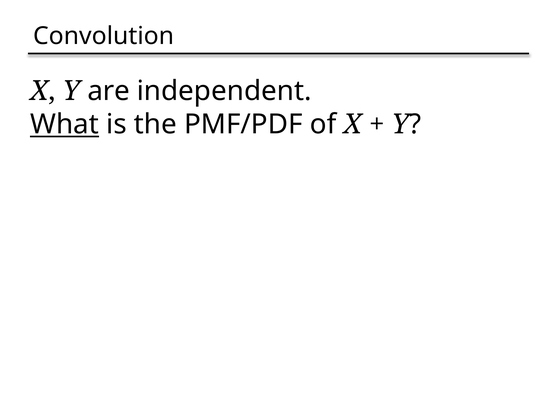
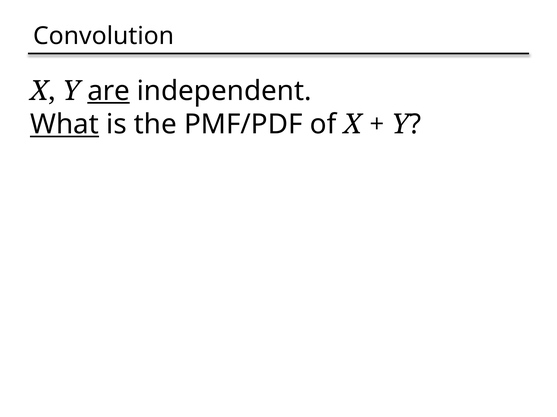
are underline: none -> present (109, 91)
